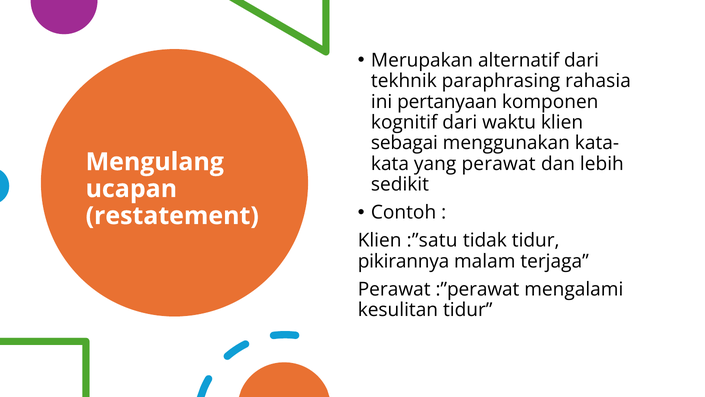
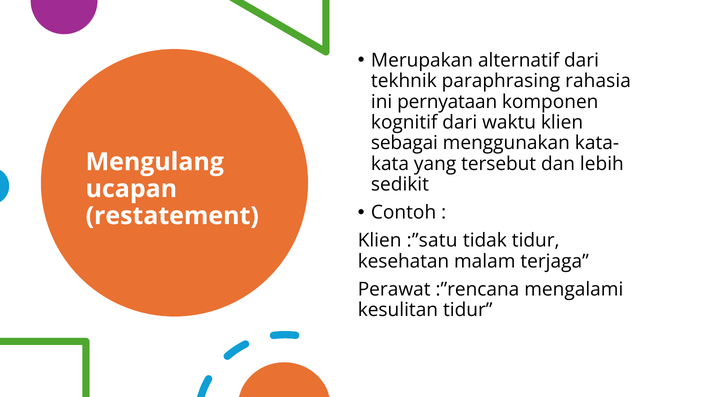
pertanyaan: pertanyaan -> pernyataan (447, 102)
yang perawat: perawat -> tersebut (499, 164)
pikirannya: pikirannya -> kesehatan (403, 261)
:”perawat: :”perawat -> :”rencana (477, 289)
